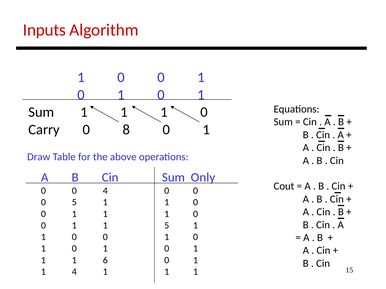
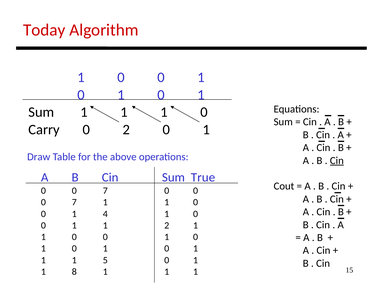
Inputs: Inputs -> Today (44, 30)
0 8: 8 -> 2 (126, 130)
Cin underline: none -> present (337, 161)
Only: Only -> True (203, 178)
4: 4 -> 7 (105, 191)
5: 5 -> 7 (74, 203)
1: 1 -> 4 (105, 214)
1 5: 5 -> 2 (167, 226)
6: 6 -> 5 (105, 261)
1 4: 4 -> 8 (74, 272)
